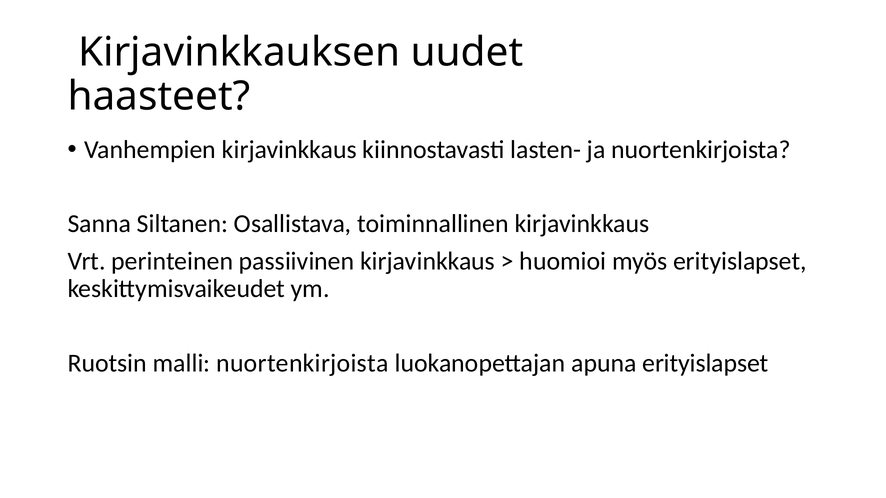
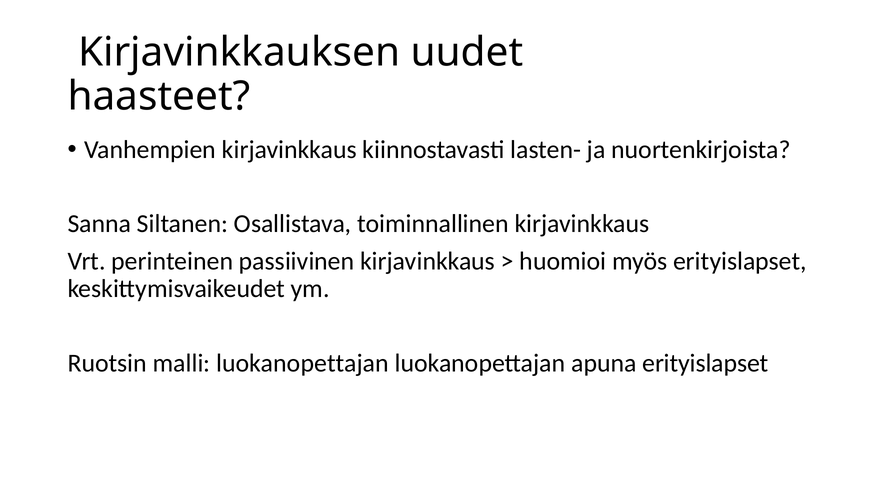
malli nuortenkirjoista: nuortenkirjoista -> luokanopettajan (303, 363)
